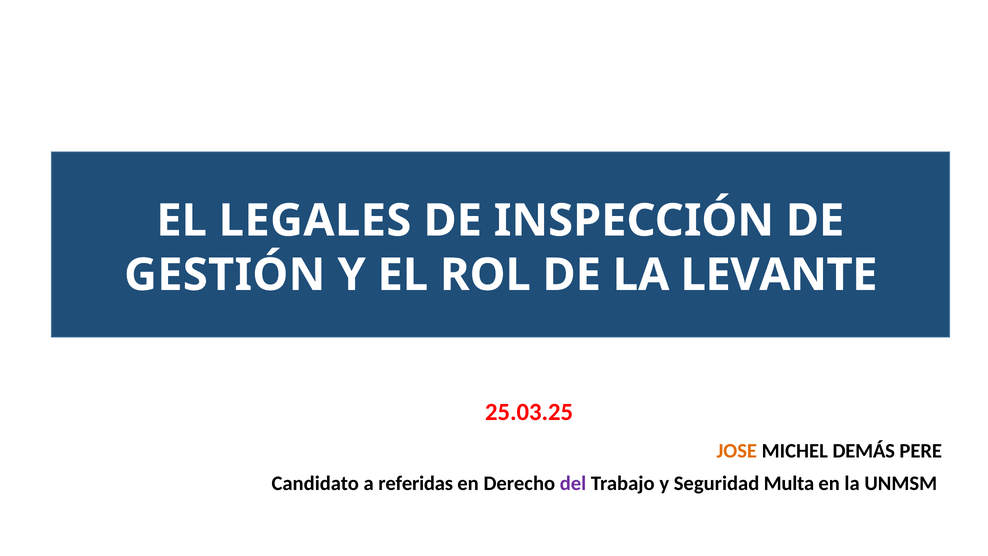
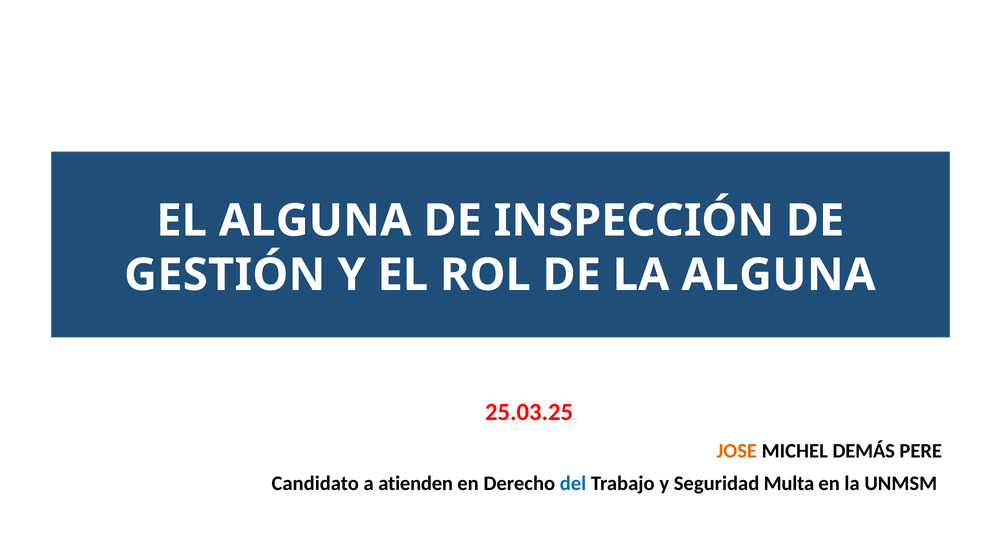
EL LEGALES: LEGALES -> ALGUNA (315, 221)
LA LEVANTE: LEVANTE -> ALGUNA (779, 275)
referidas: referidas -> atienden (416, 483)
del colour: purple -> blue (573, 483)
